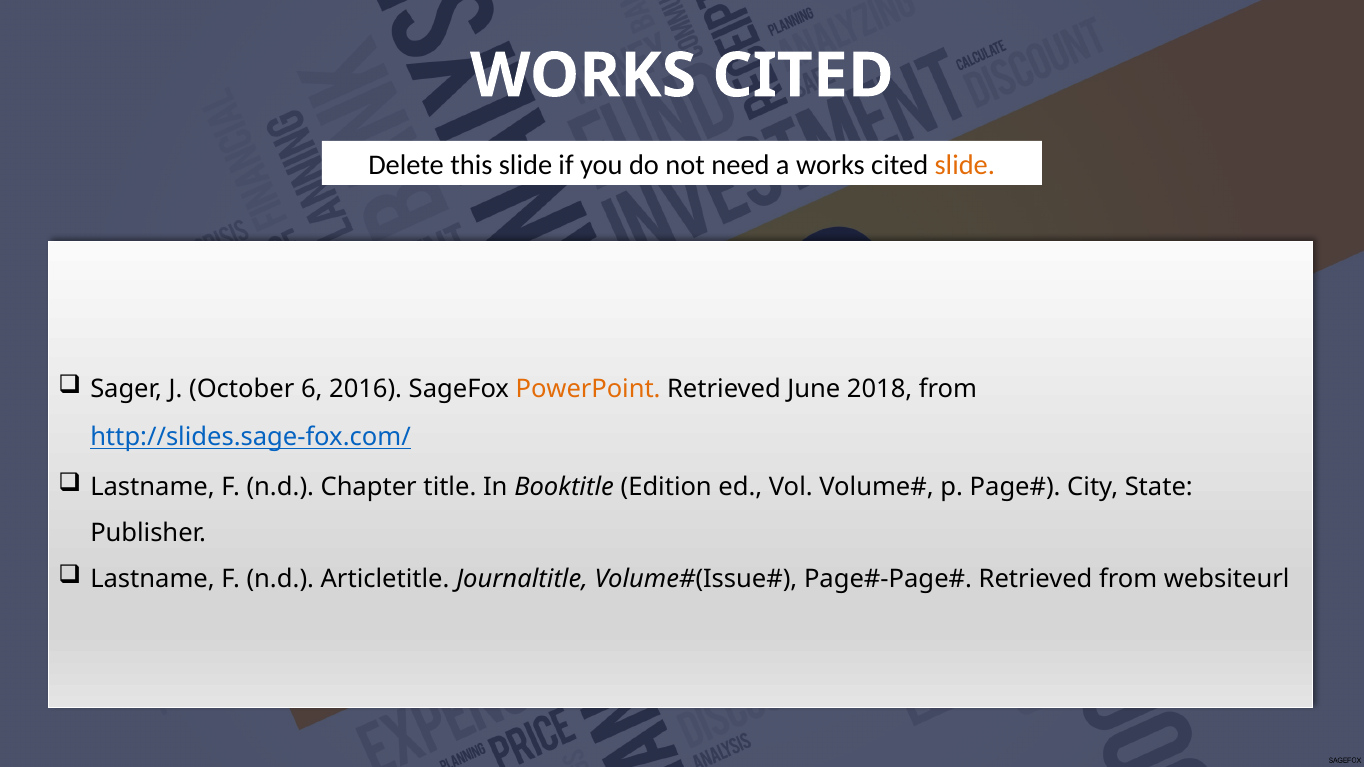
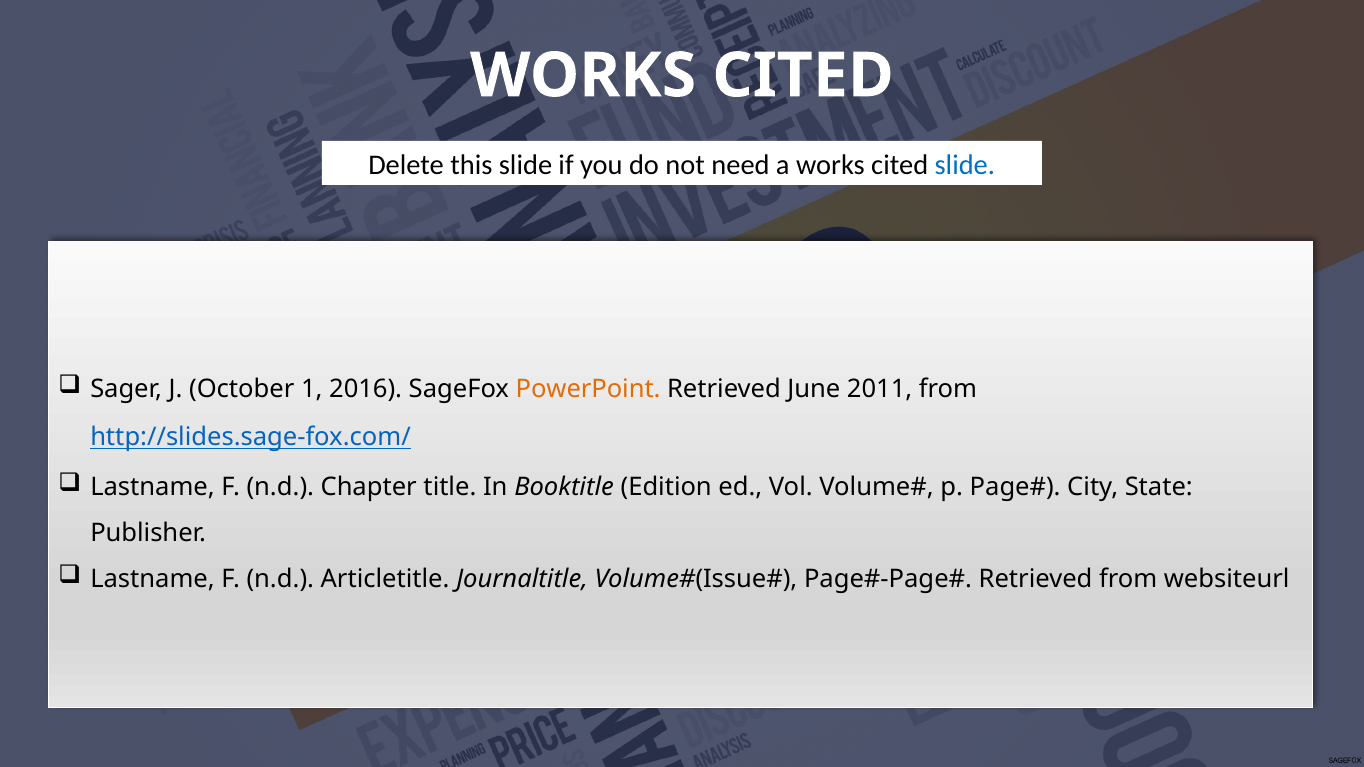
slide colour: orange -> blue (965, 165)
6: 6 -> 1 (312, 389)
2018: 2018 -> 2011 (880, 389)
